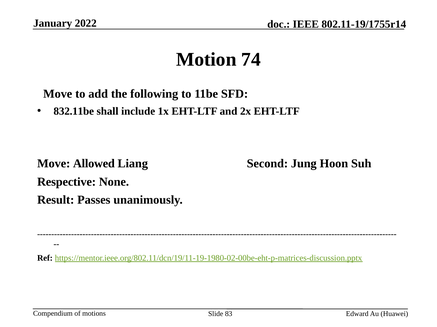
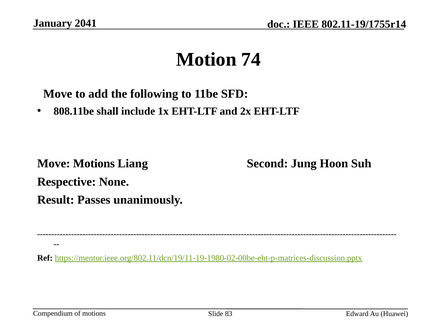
2022: 2022 -> 2041 (86, 23)
832.11be: 832.11be -> 808.11be (74, 111)
Move Allowed: Allowed -> Motions (94, 164)
